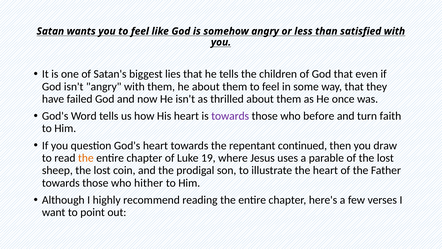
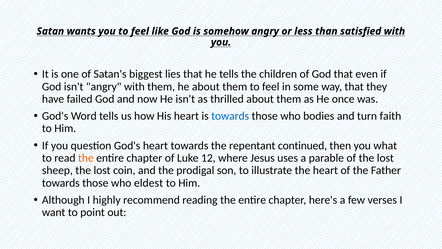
towards colour: purple -> blue (230, 116)
before: before -> bodies (319, 116)
draw: draw -> what (385, 145)
19: 19 -> 12 (208, 158)
hither: hither -> eldest (149, 183)
